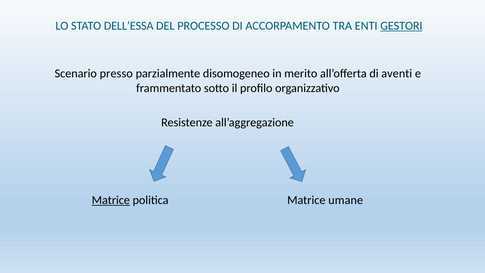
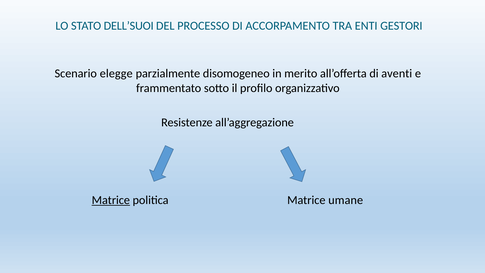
DELL’ESSA: DELL’ESSA -> DELL’SUOI (129, 26)
GESTORI underline: present -> none (401, 26)
presso: presso -> elegge (116, 74)
